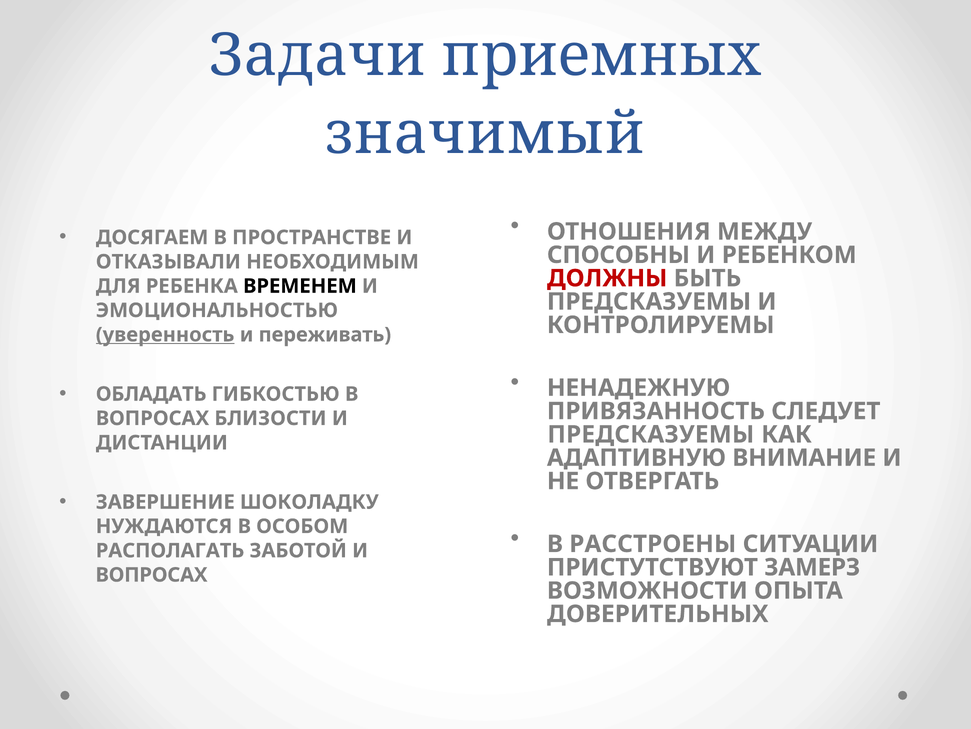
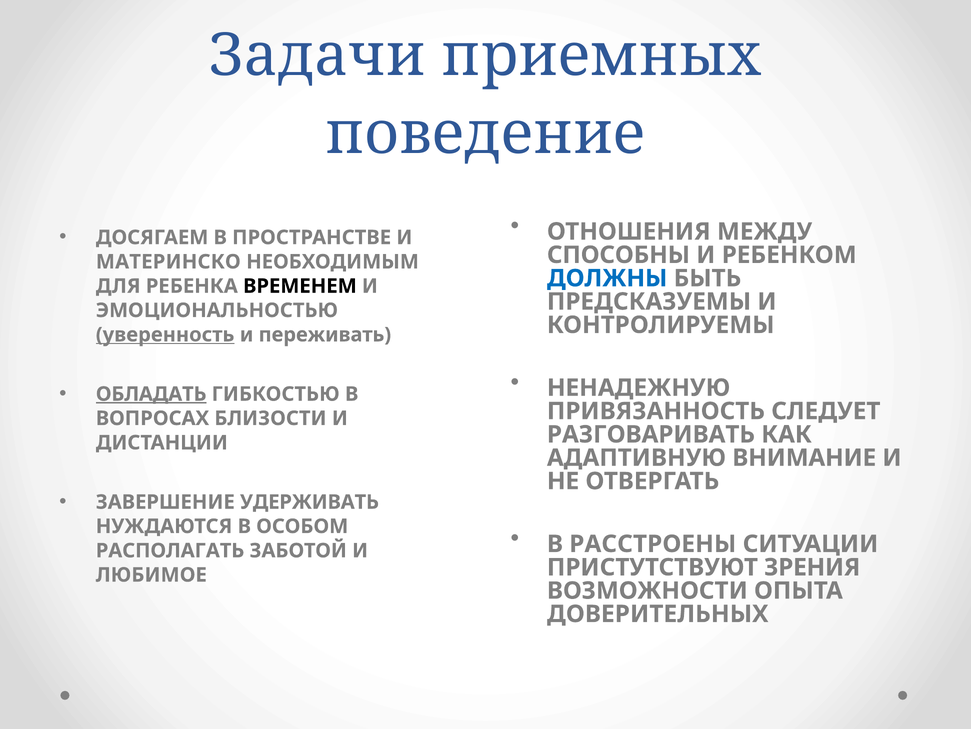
значимый: значимый -> поведение (485, 134)
ОТКАЗЫВАЛИ: ОТКАЗЫВАЛИ -> МАТЕРИНСКО (168, 262)
ДОЛЖНЫ colour: red -> blue (607, 278)
ОБЛАДАТЬ underline: none -> present (151, 394)
ПРЕДСКАЗУЕМЫ: ПРЕДСКАЗУЕМЫ -> РАЗГОВАРИВАТЬ (651, 434)
ШОКОЛАДКУ: ШОКОЛАДКУ -> УДЕРЖИВАТЬ (309, 502)
ЗАМЕРЗ: ЗАМЕРЗ -> ЗРЕНИЯ (812, 567)
ВОПРОСАХ: ВОПРОСАХ -> ЛЮБИМОЕ (151, 574)
